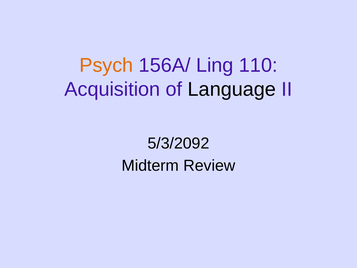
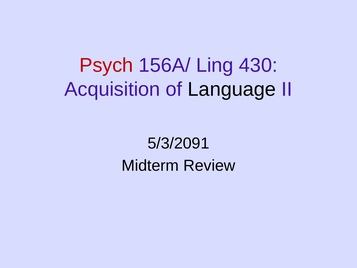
Psych colour: orange -> red (106, 65)
110: 110 -> 430 (258, 65)
5/3/2092: 5/3/2092 -> 5/3/2091 (178, 143)
